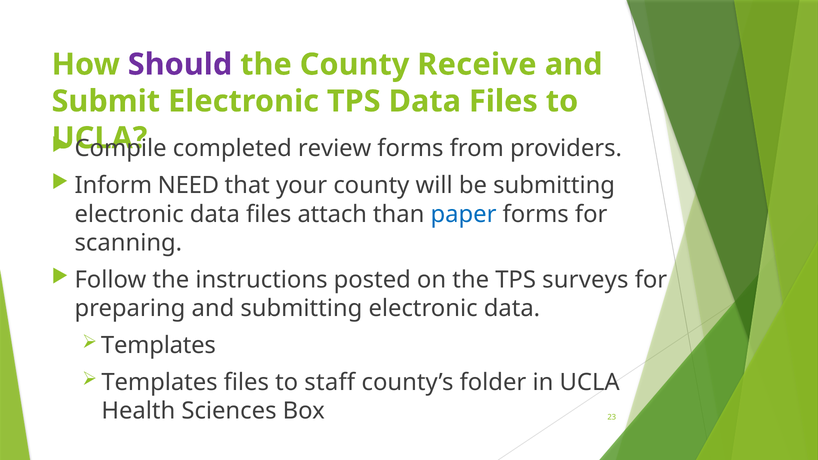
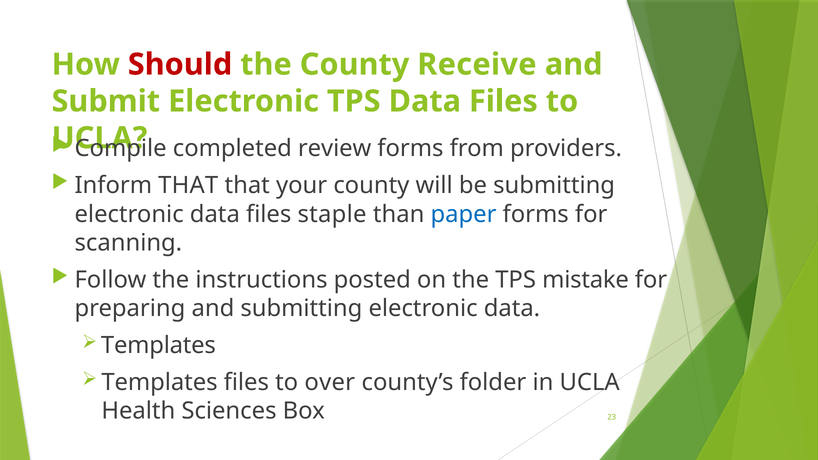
Should colour: purple -> red (180, 65)
Inform NEED: NEED -> THAT (188, 186)
attach: attach -> staple (332, 214)
surveys: surveys -> mistake (586, 280)
staff: staff -> over (330, 383)
